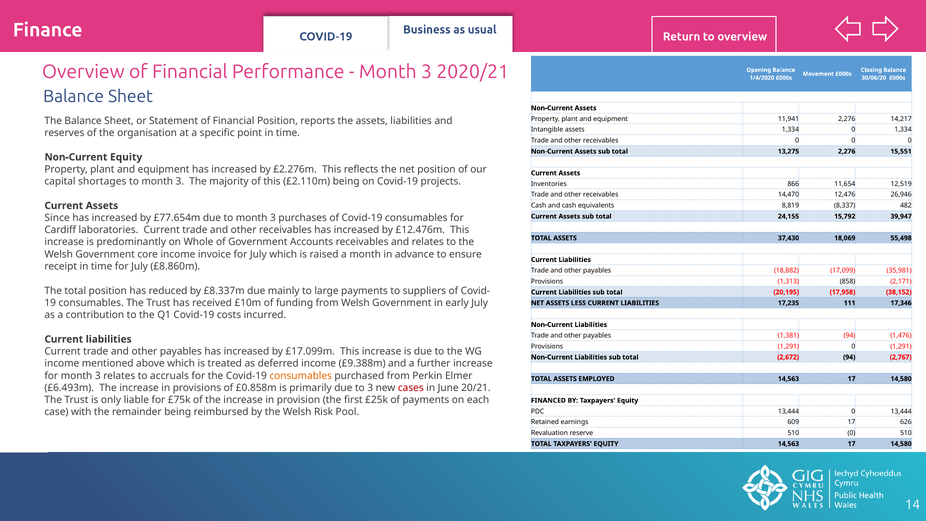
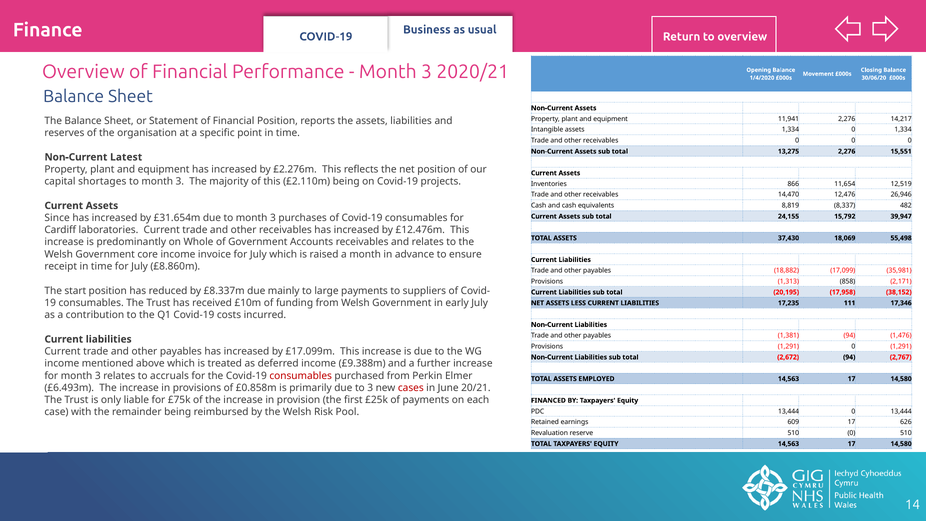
Non-Current Equity: Equity -> Latest (126, 157)
£77.654m: £77.654m -> £31.654m (177, 218)
The total: total -> start (75, 291)
consumables colour: orange -> red (301, 376)
